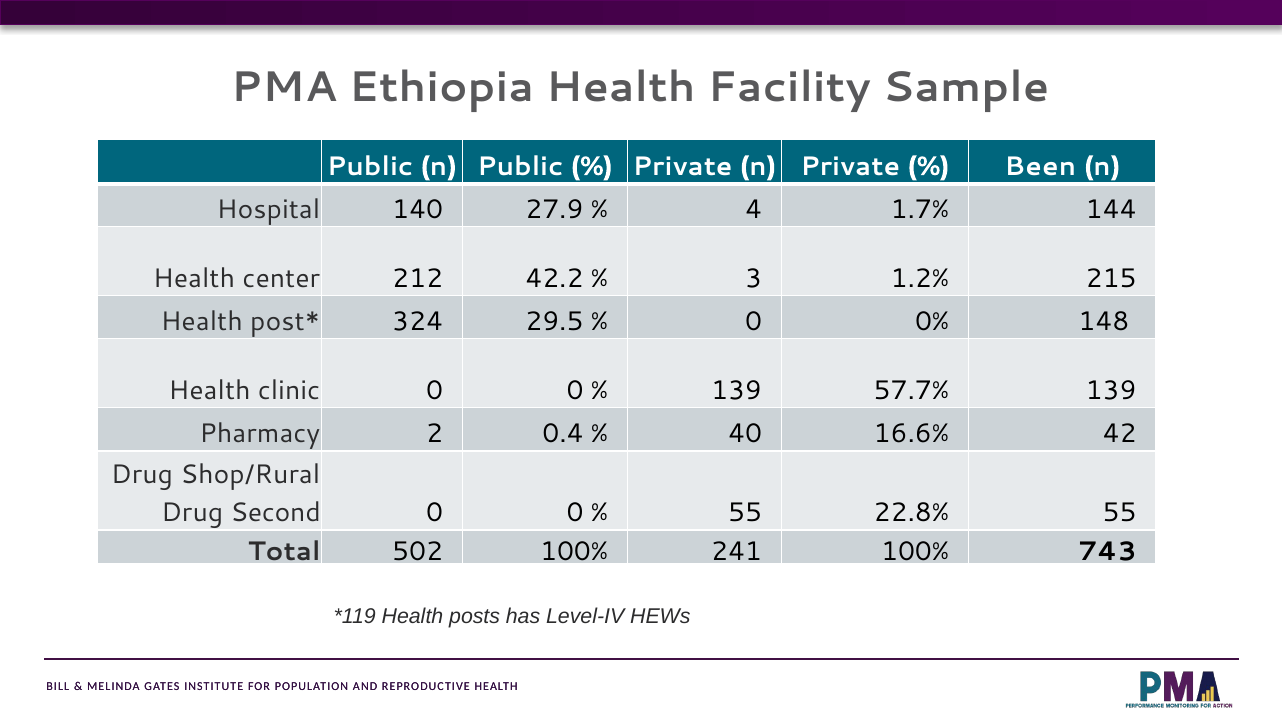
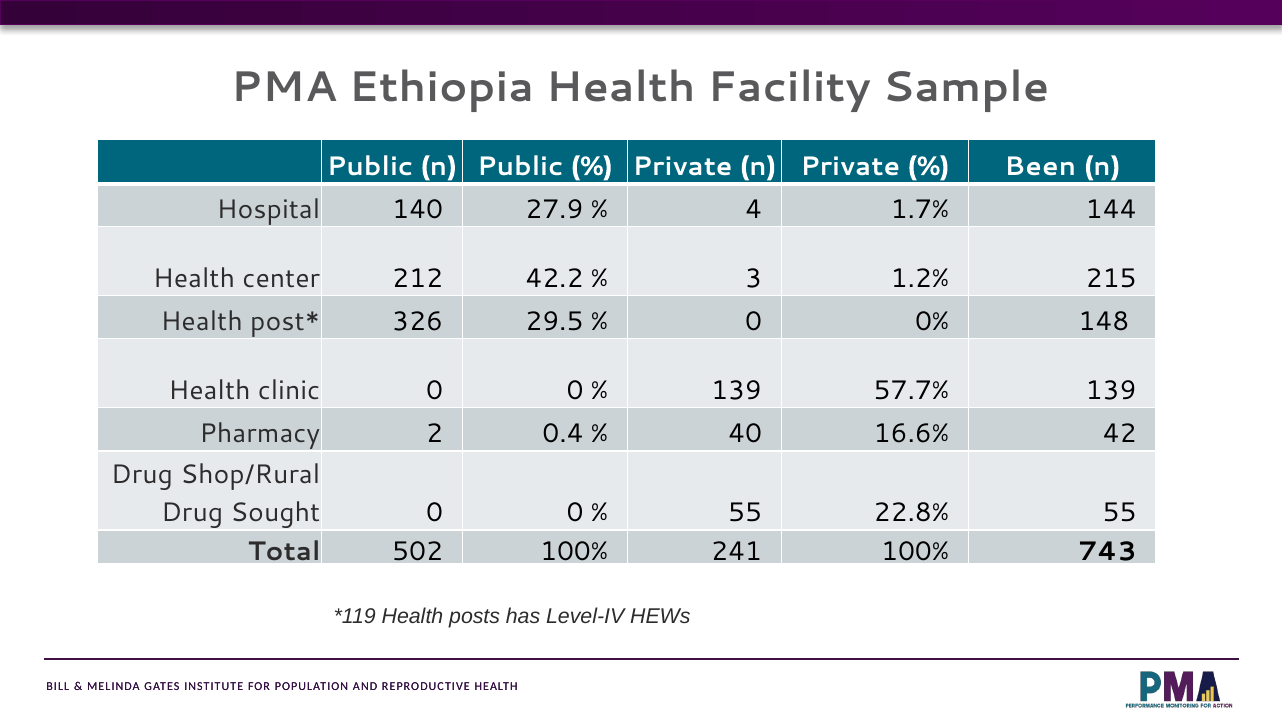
324: 324 -> 326 (418, 321)
Second: Second -> Sought (275, 513)
